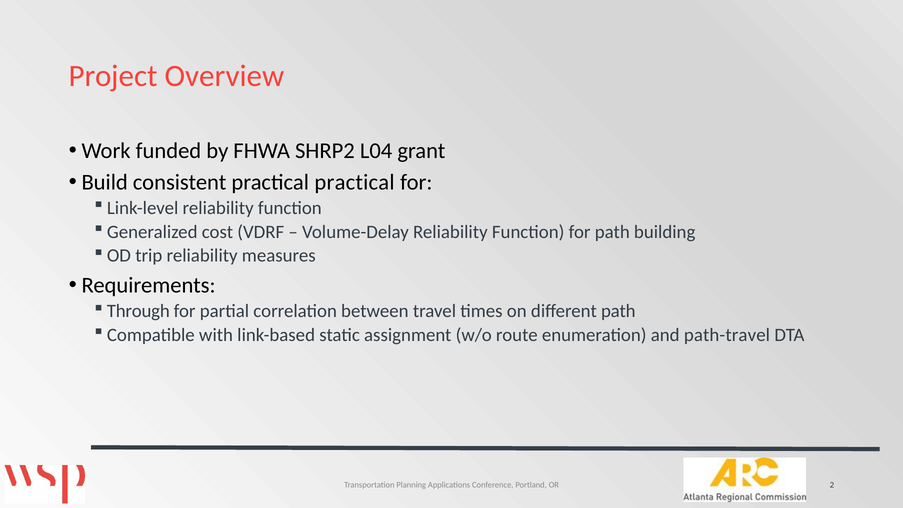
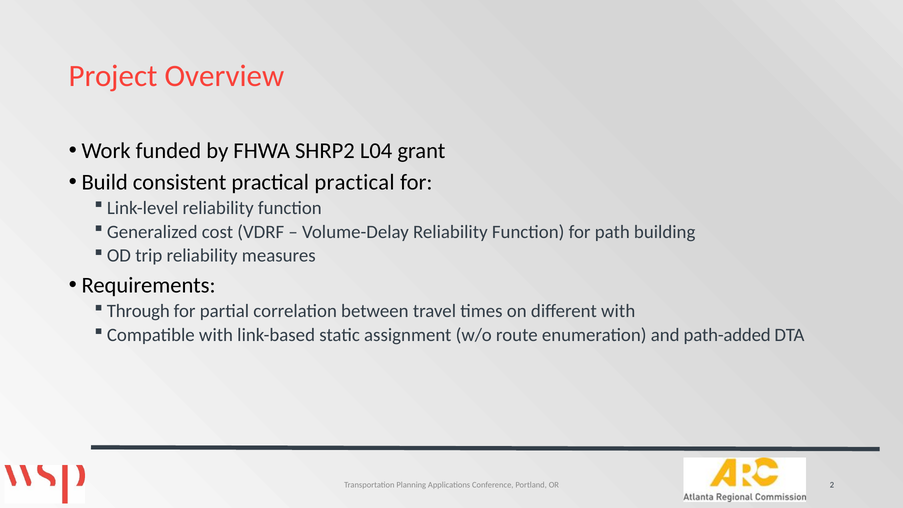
different path: path -> with (618, 311)
path-travel: path-travel -> path-added (727, 335)
